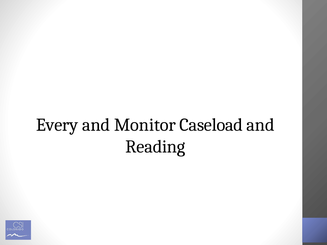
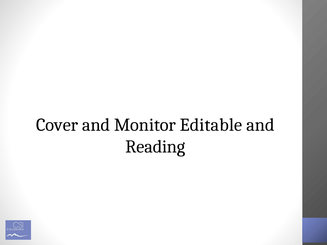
Every: Every -> Cover (57, 125)
Caseload: Caseload -> Editable (211, 125)
